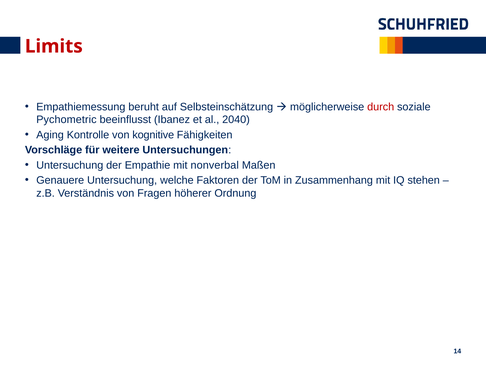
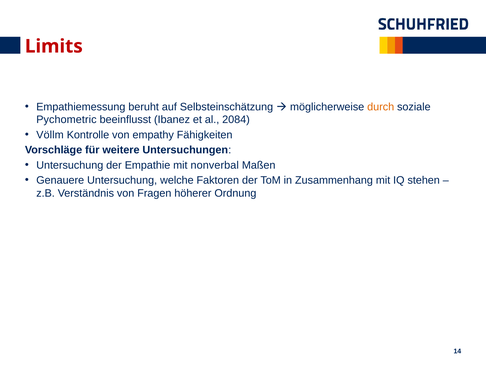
durch colour: red -> orange (381, 107)
2040: 2040 -> 2084 (236, 120)
Aging: Aging -> Völlm (50, 135)
kognitive: kognitive -> empathy (153, 135)
